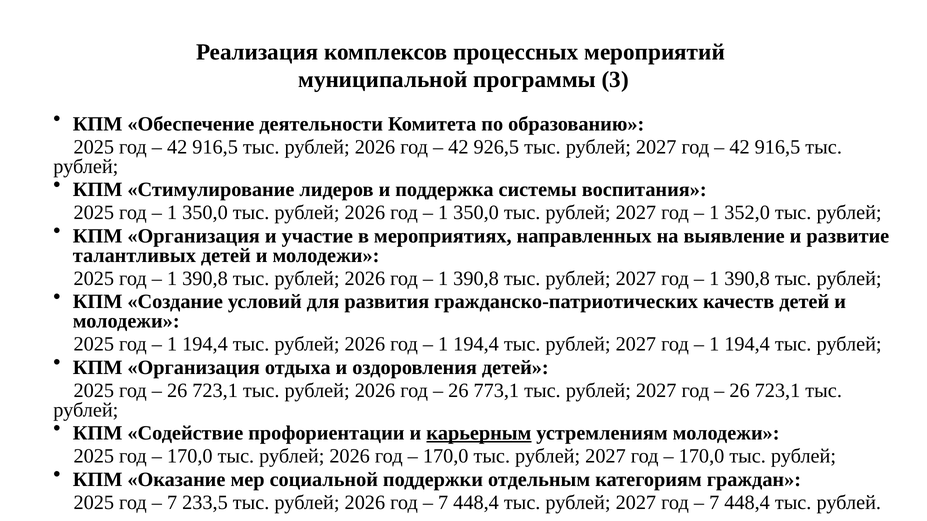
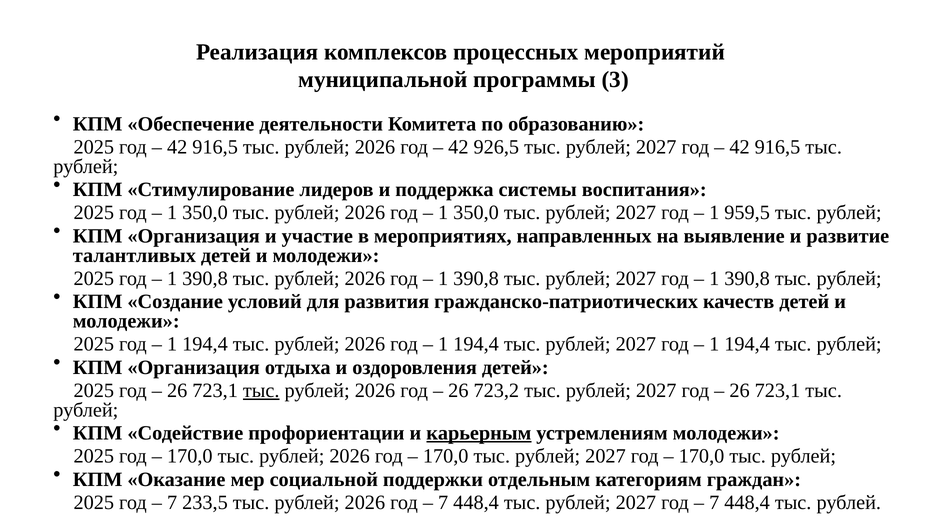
352,0: 352,0 -> 959,5 (747, 213)
тыс underline: none -> present (261, 391)
773,1: 773,1 -> 723,2 (496, 391)
